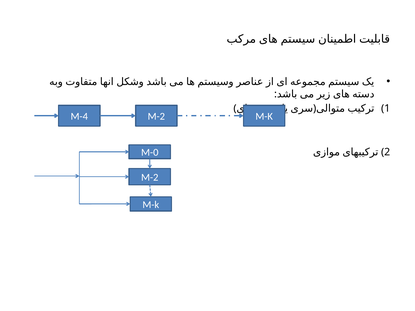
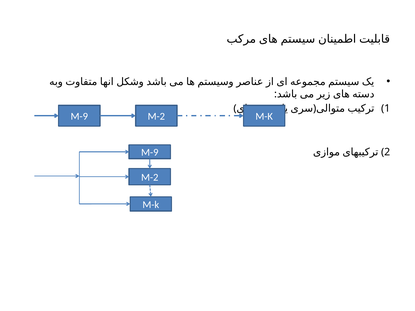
M-4: M-4 -> M-9 (79, 117)
M-0: M-0 -> M-9 (150, 153)
